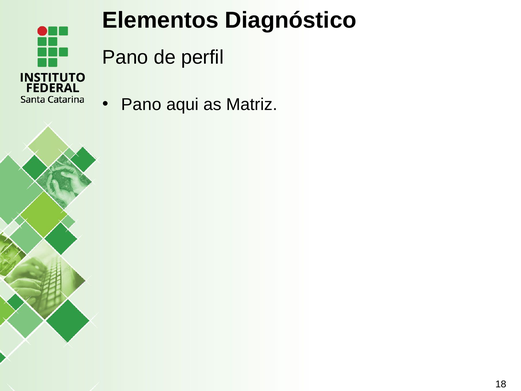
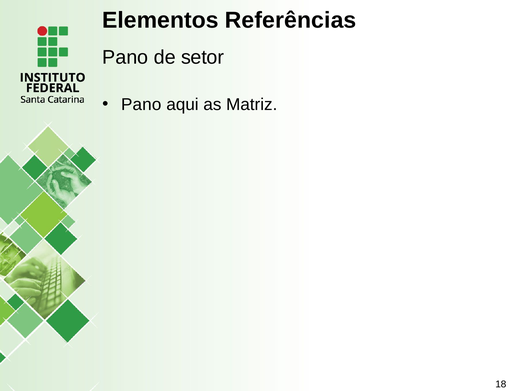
Diagnóstico: Diagnóstico -> Referências (291, 20)
perfil: perfil -> setor (202, 57)
